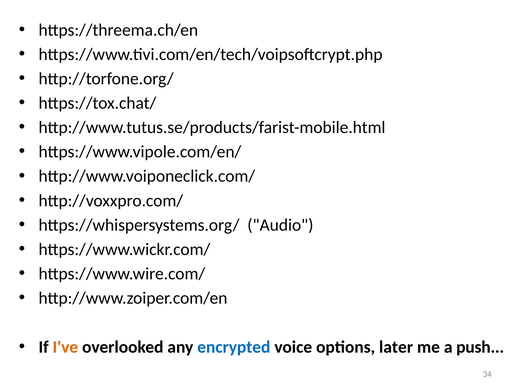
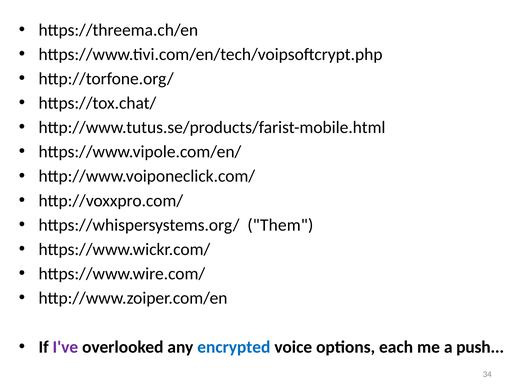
Audio: Audio -> Them (280, 225)
I've colour: orange -> purple (65, 347)
later: later -> each (396, 347)
